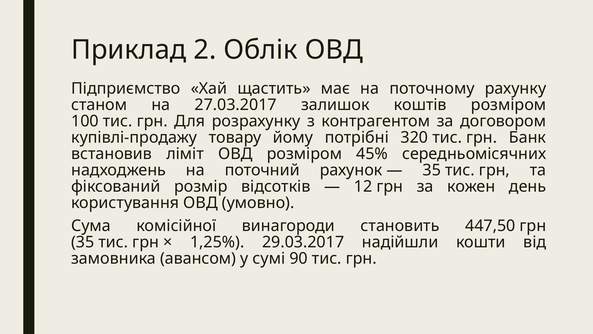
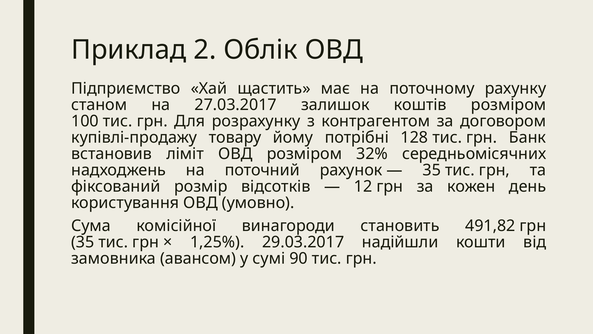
320: 320 -> 128 (414, 137)
45%: 45% -> 32% (372, 154)
447,50: 447,50 -> 491,82 (490, 225)
